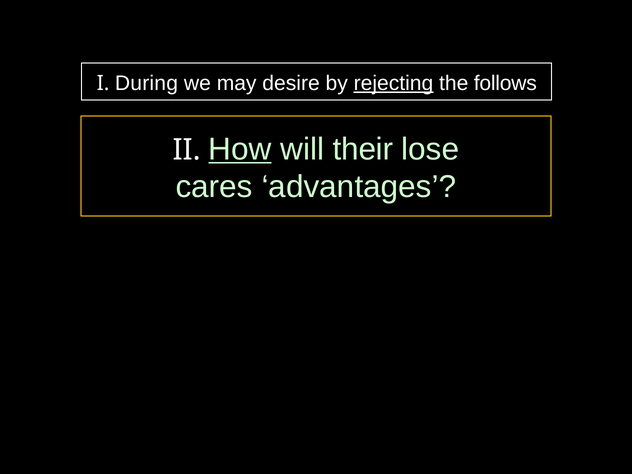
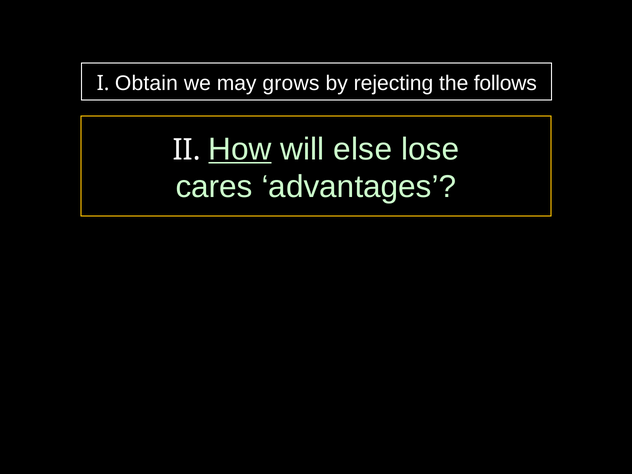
During: During -> Obtain (146, 83)
desire: desire -> grows (291, 83)
rejecting underline: present -> none (393, 83)
their: their -> else (363, 149)
